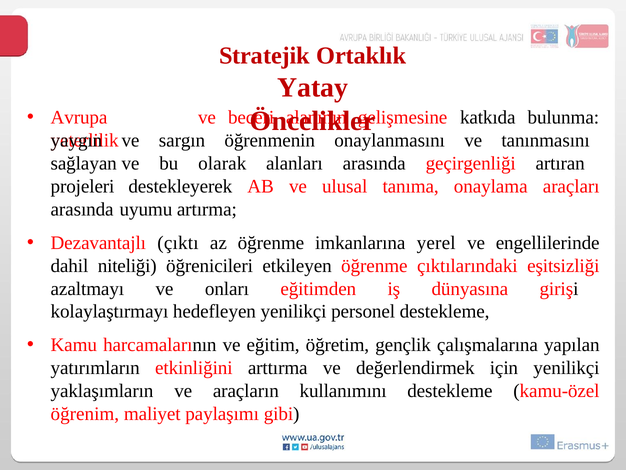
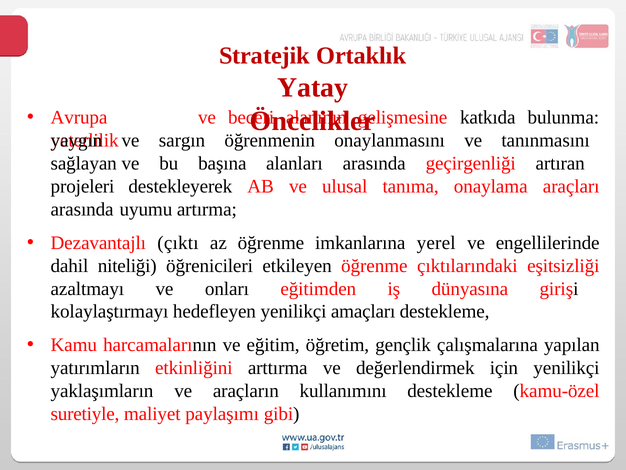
olarak: olarak -> başına (222, 163)
personel: personel -> amaçları (363, 311)
öğrenim: öğrenim -> suretiyle (85, 414)
